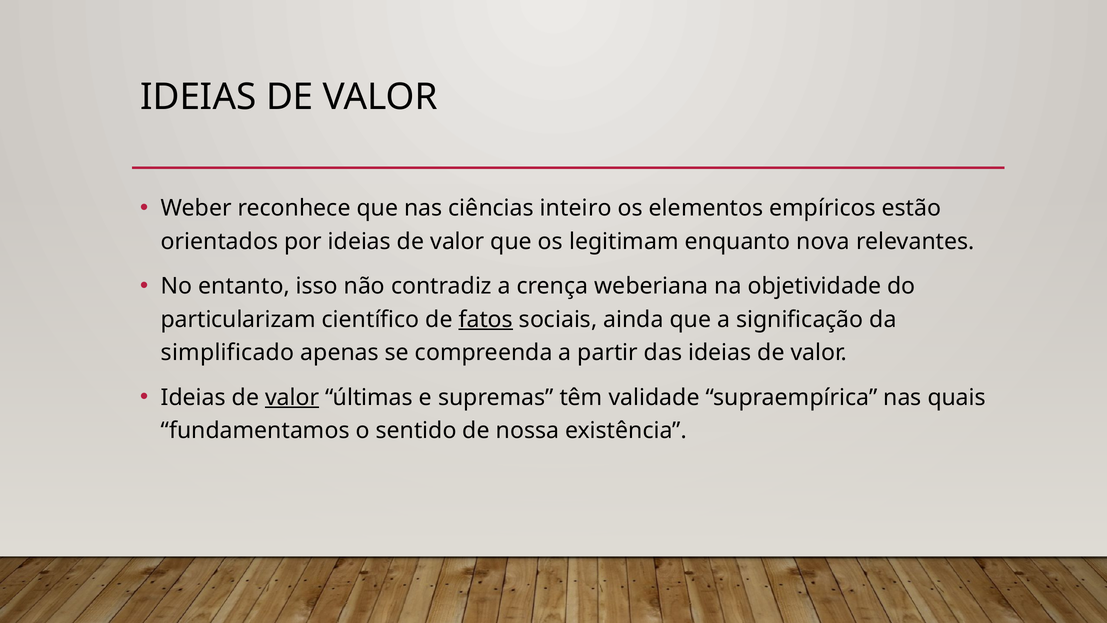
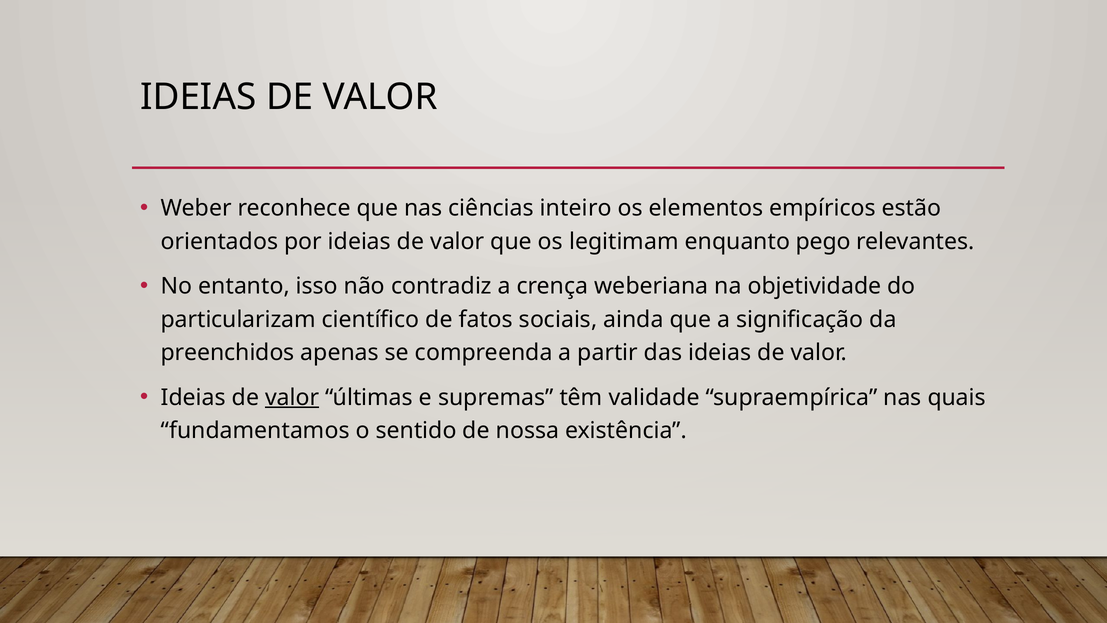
nova: nova -> pego (823, 241)
fatos underline: present -> none (486, 319)
simplificado: simplificado -> preenchidos (228, 353)
